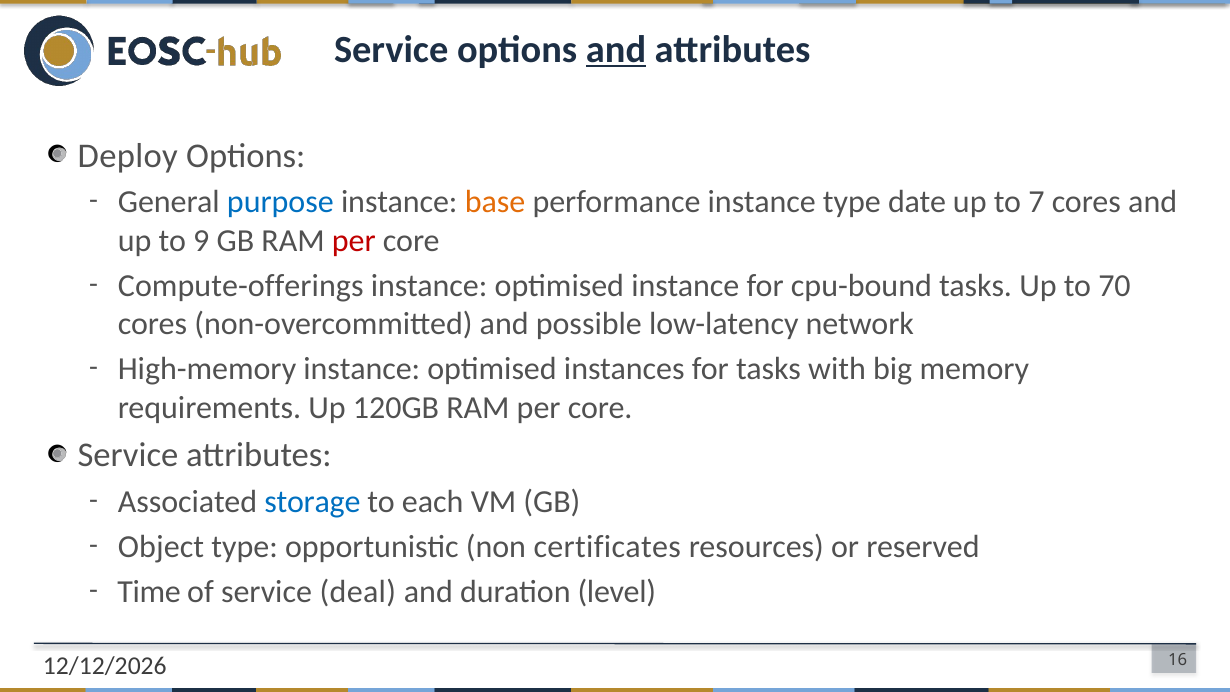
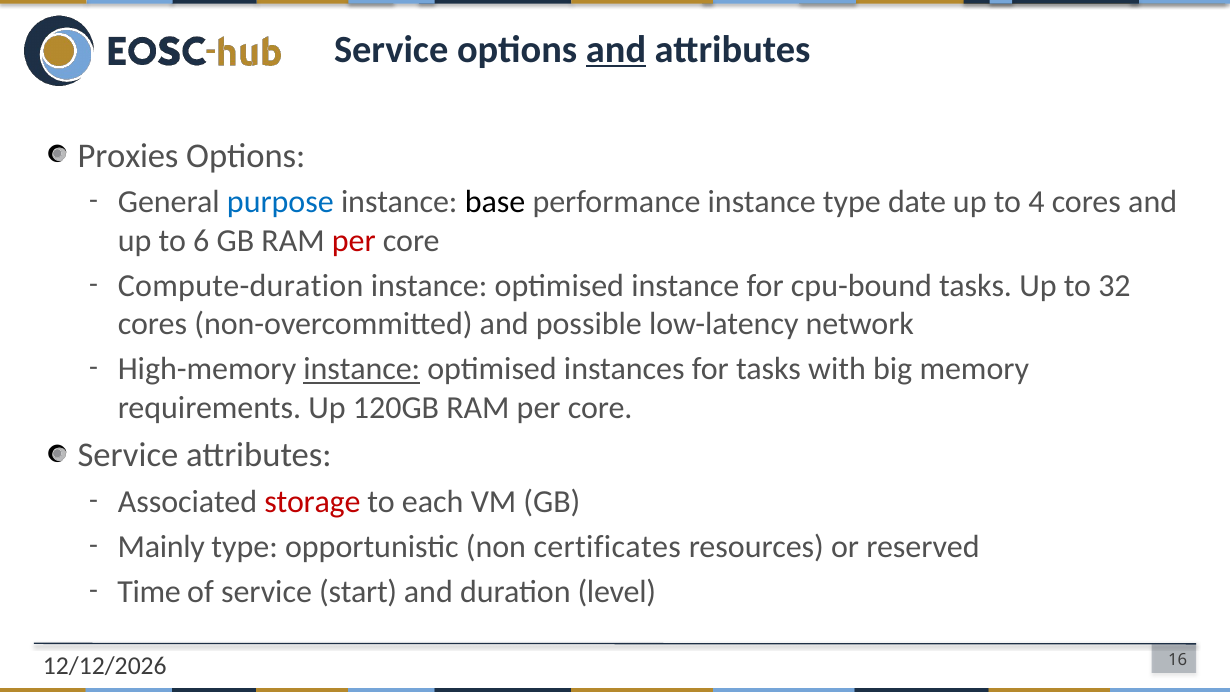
Deploy: Deploy -> Proxies (128, 156)
base colour: orange -> black (495, 202)
7: 7 -> 4 (1036, 202)
9: 9 -> 6 (201, 241)
Compute-offerings: Compute-offerings -> Compute-duration (241, 286)
70: 70 -> 32 (1114, 286)
instance underline: none -> present (362, 369)
storage colour: blue -> red (312, 501)
Object: Object -> Mainly (161, 546)
deal: deal -> start (358, 592)
